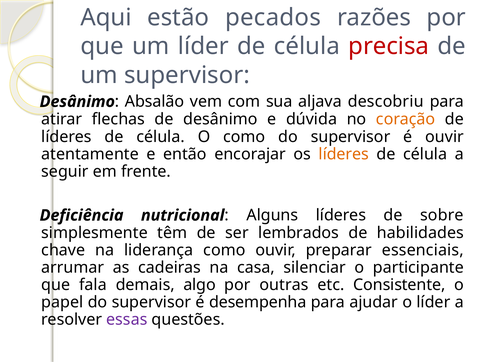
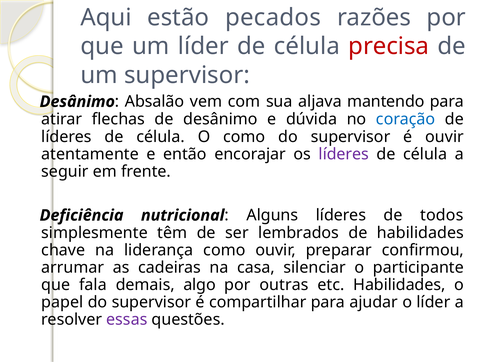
descobriu: descobriu -> mantendo (386, 101)
coração colour: orange -> blue (406, 119)
líderes colour: orange -> purple (344, 154)
sobre: sobre -> todos (442, 215)
essenciais: essenciais -> confirmou (423, 250)
etc Consistente: Consistente -> Habilidades (399, 284)
desempenha: desempenha -> compartilhar (258, 302)
